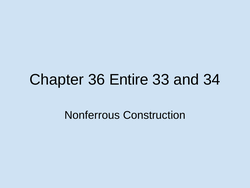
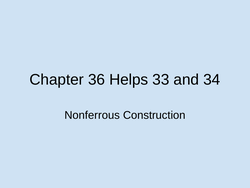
Entire: Entire -> Helps (129, 79)
